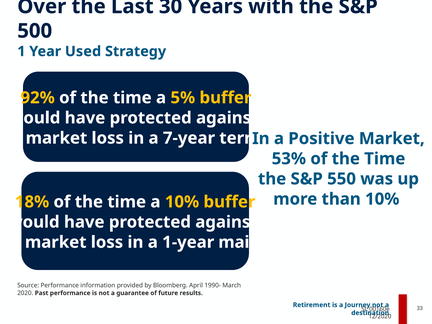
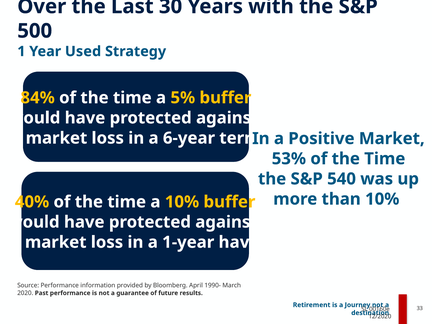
92%: 92% -> 84% (38, 98)
7-year: 7-year -> 6-year (189, 138)
550: 550 -> 540 (342, 179)
18%: 18% -> 40% (32, 202)
1-year main: main -> have (239, 242)
